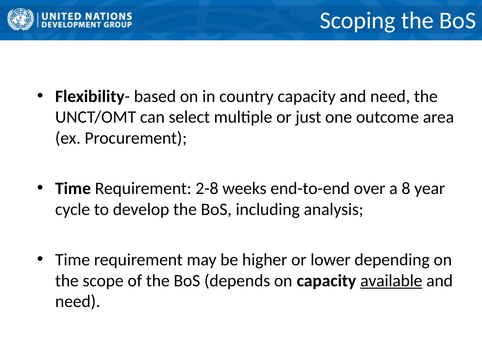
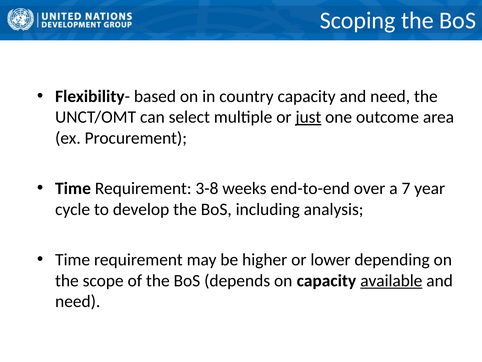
just underline: none -> present (308, 117)
2-8: 2-8 -> 3-8 (207, 188)
8: 8 -> 7 (406, 188)
